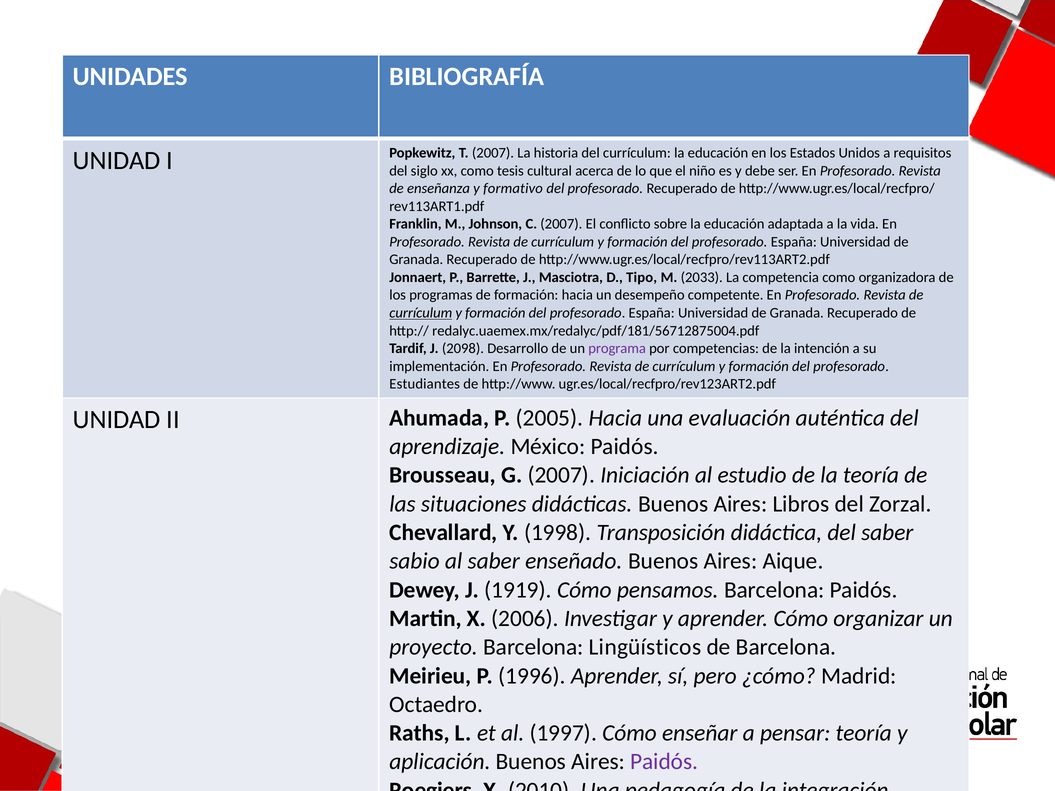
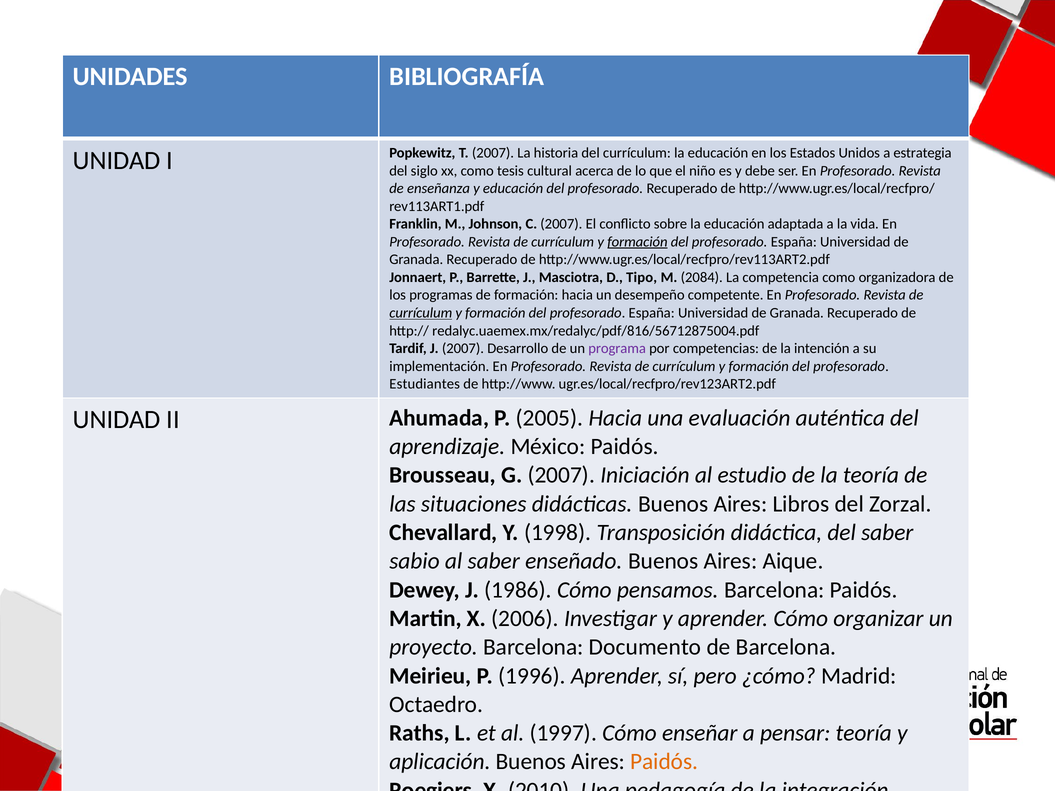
requisitos: requisitos -> estrategia (922, 153)
y formativo: formativo -> educación (513, 189)
formación underline: none -> present (637, 242)
2033: 2033 -> 2084 (702, 277)
redalyc.uaemex.mx/redalyc/pdf/181/56712875004.pdf: redalyc.uaemex.mx/redalyc/pdf/181/56712875004.pdf -> redalyc.uaemex.mx/redalyc/pdf/816/56712875004.pdf (596, 331)
J 2098: 2098 -> 2007 (463, 349)
1919: 1919 -> 1986 (518, 590)
Lingüísticos: Lingüísticos -> Documento (645, 647)
Paidós colour: purple -> orange (664, 762)
